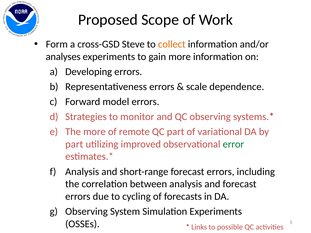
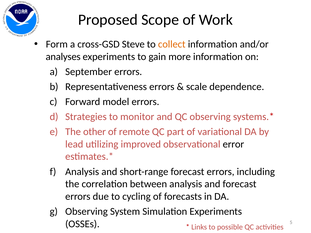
Developing: Developing -> September (89, 72)
The more: more -> other (95, 132)
part: part -> lead (74, 144)
error colour: green -> black (233, 144)
